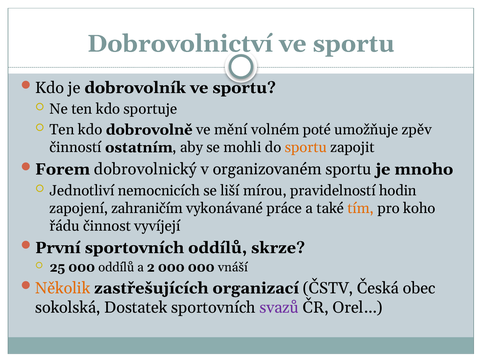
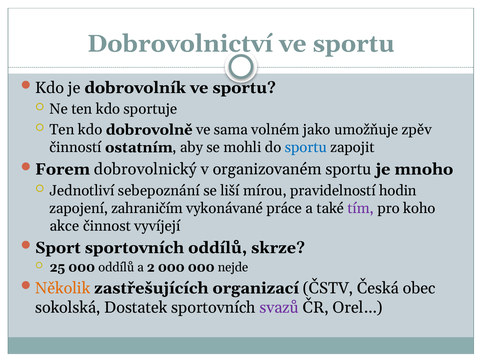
mění: mění -> sama (231, 130)
poté: poté -> jako (317, 130)
sportu colour: orange -> blue (306, 147)
nemocnicích: nemocnicích -> sebepoznání (159, 190)
tím colour: orange -> purple (361, 208)
řádu: řádu -> akce (65, 226)
První: První -> Sport (58, 247)
vnáší: vnáší -> nejde (233, 267)
